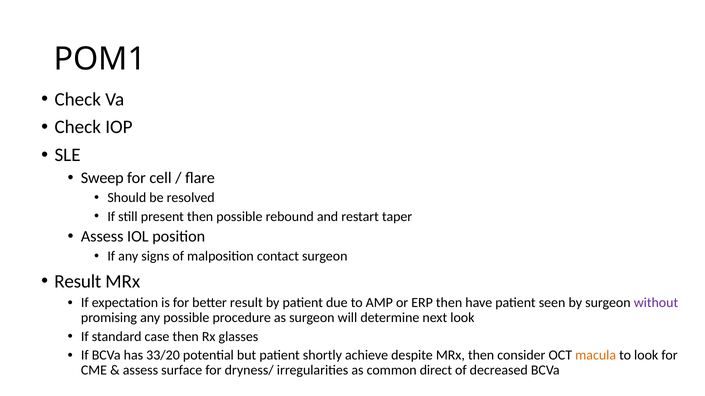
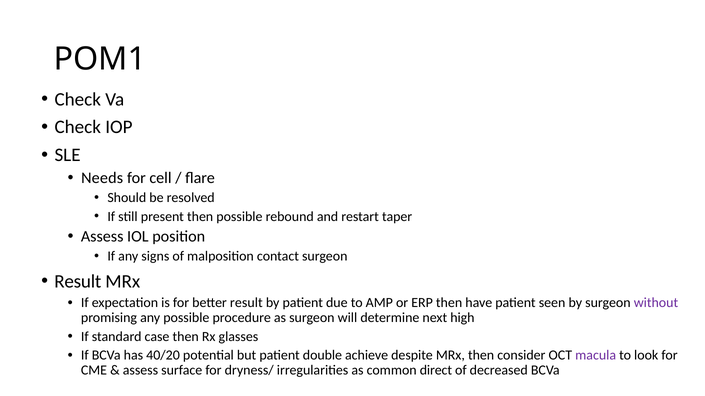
Sweep: Sweep -> Needs (102, 178)
next look: look -> high (462, 318)
33/20: 33/20 -> 40/20 (163, 356)
shortly: shortly -> double (322, 356)
macula colour: orange -> purple (596, 356)
